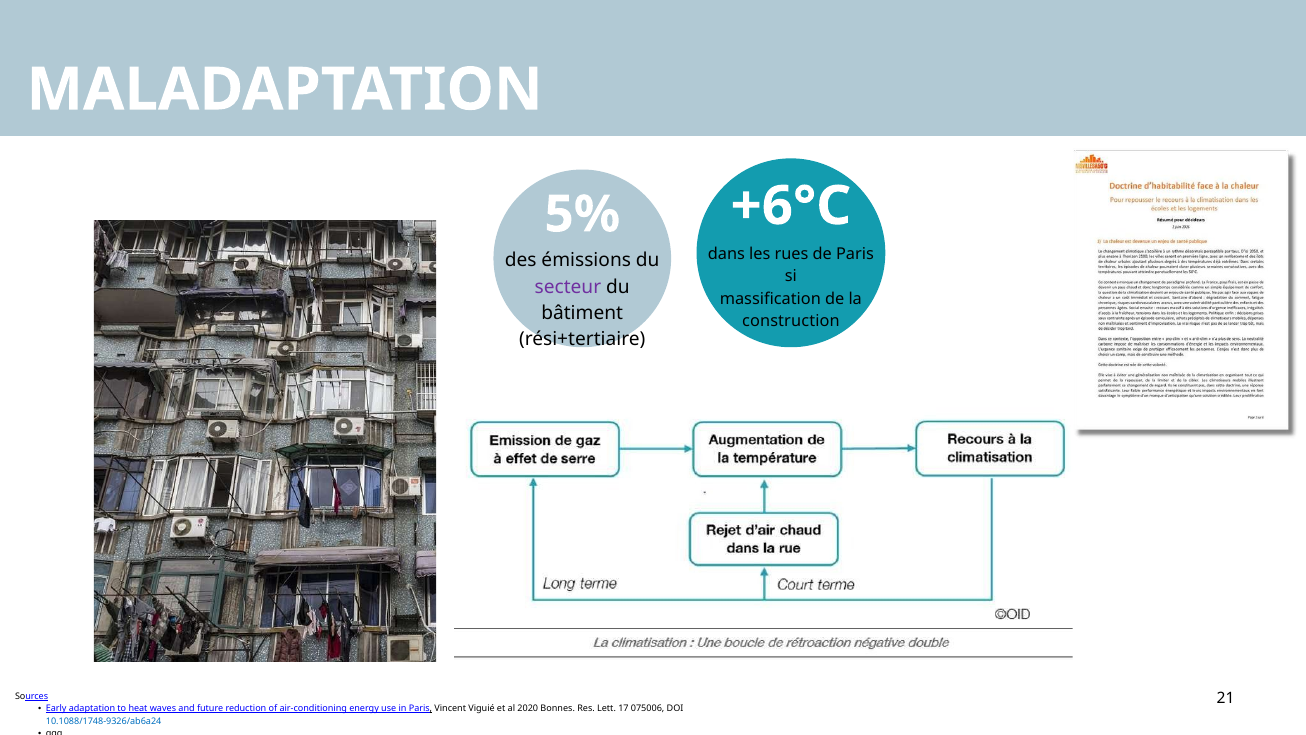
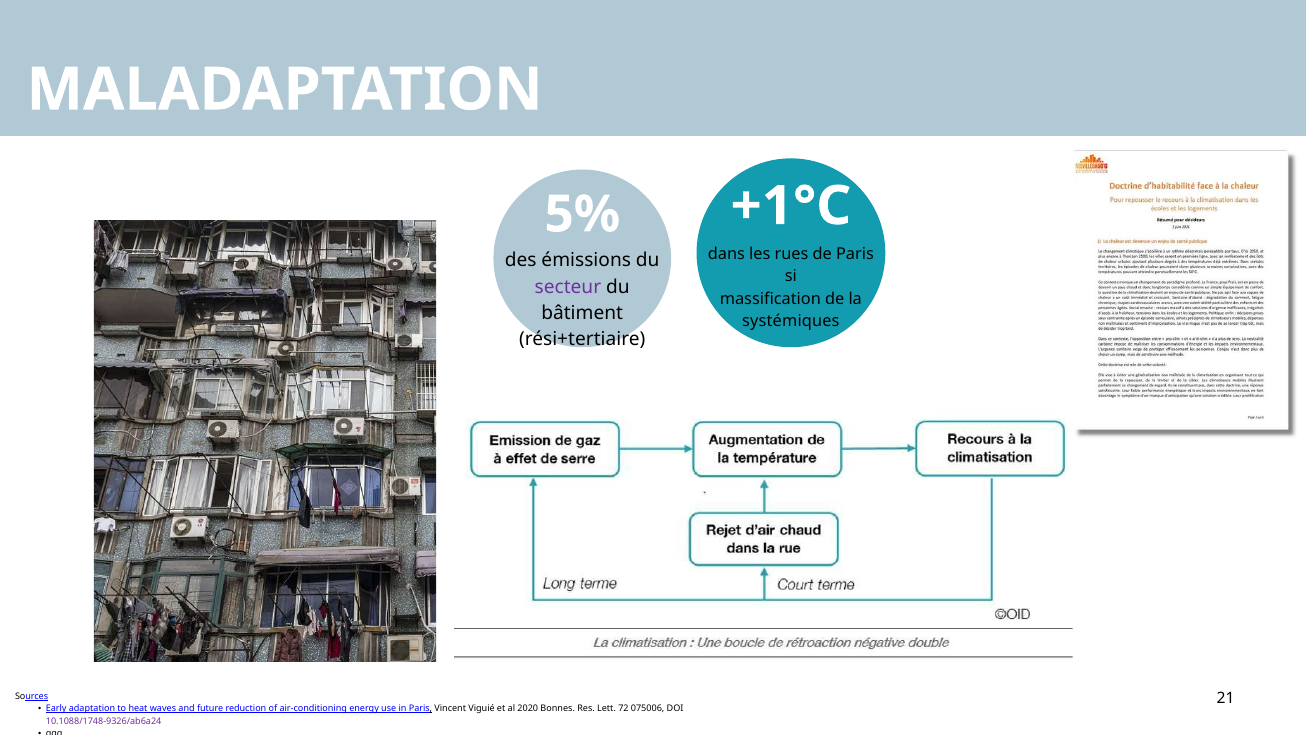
+6°C: +6°C -> +1°C (791, 206)
construction: construction -> systémiques (791, 321)
17: 17 -> 72 (623, 708)
10.1088/1748-9326/ab6a24 colour: blue -> purple (104, 721)
